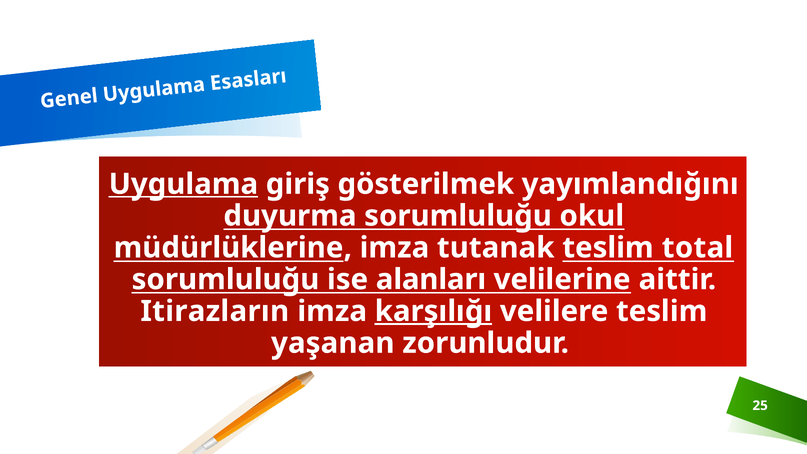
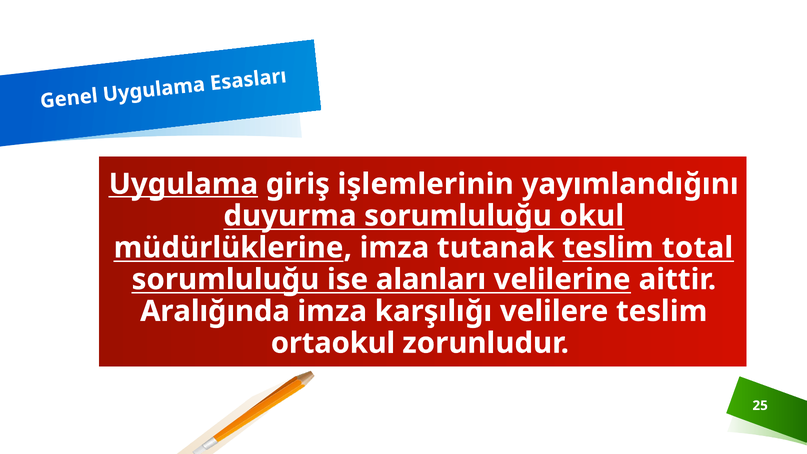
gösterilmek: gösterilmek -> işlemlerinin (426, 184)
Itirazların: Itirazların -> Aralığında (215, 311)
karşılığı underline: present -> none (433, 311)
yaşanan: yaşanan -> ortaokul (333, 343)
